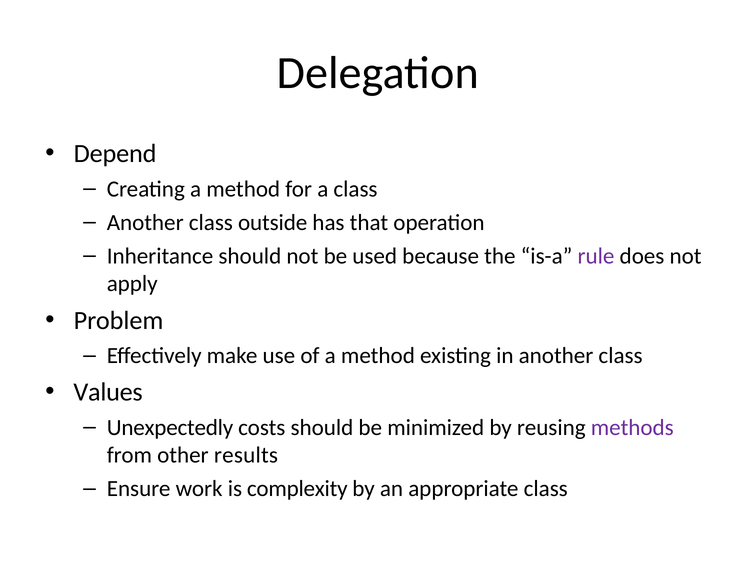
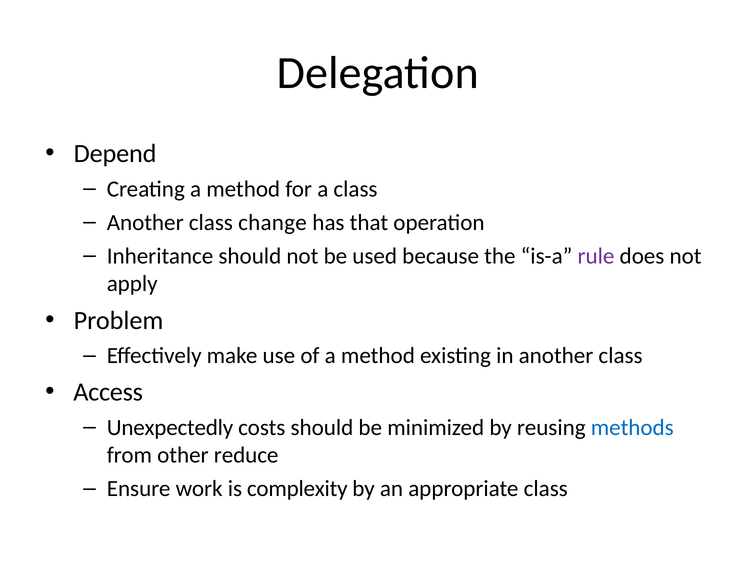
outside: outside -> change (272, 223)
Values: Values -> Access (108, 392)
methods colour: purple -> blue (632, 427)
results: results -> reduce (246, 455)
